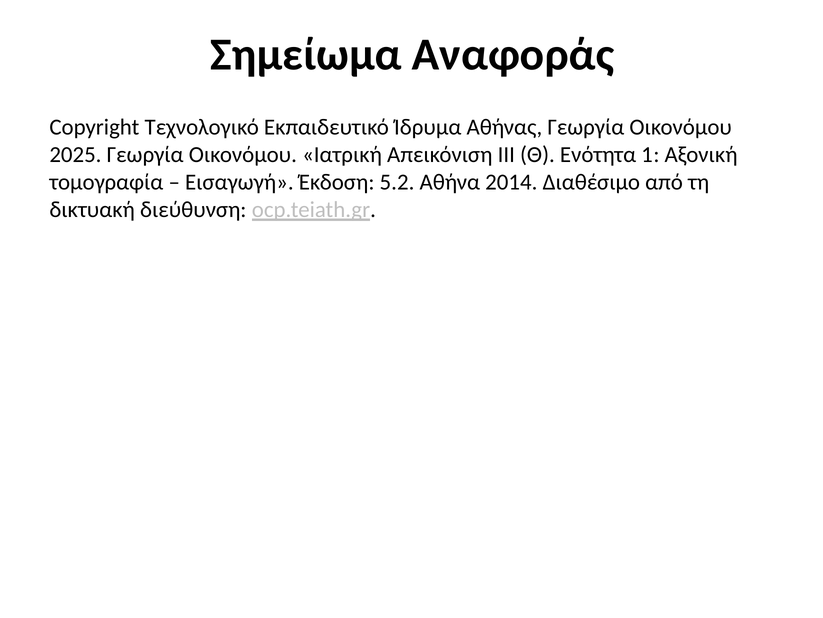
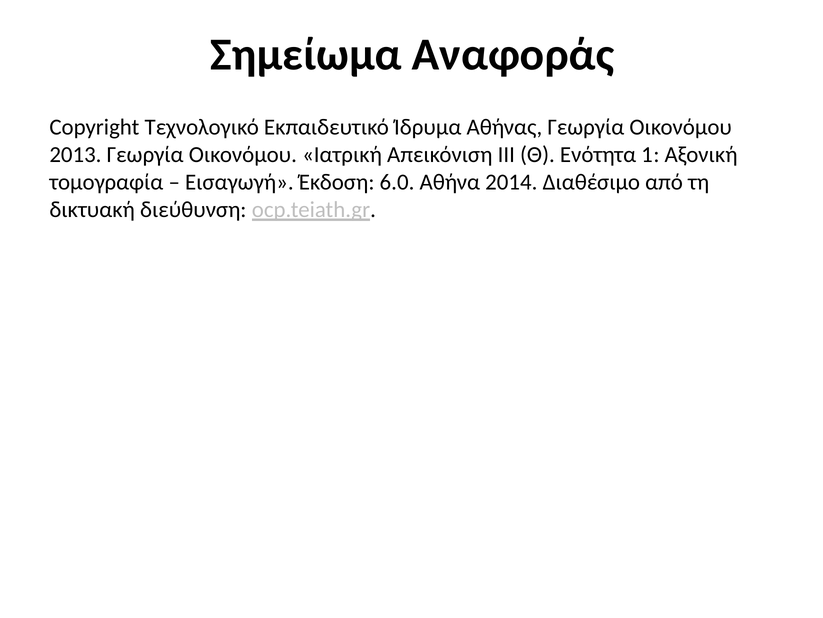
2025: 2025 -> 2013 (75, 155)
5.2: 5.2 -> 6.0 (397, 182)
